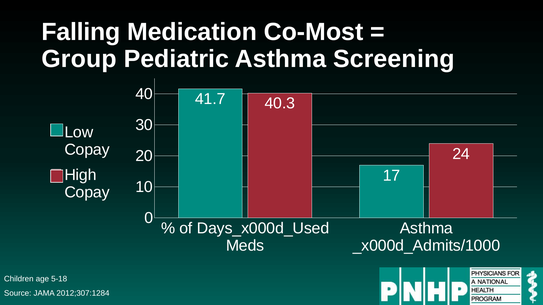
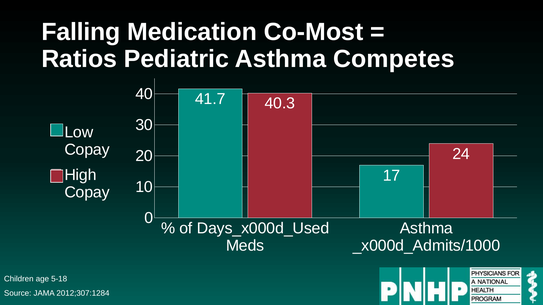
Group: Group -> Ratios (79, 59)
Screening: Screening -> Competes (394, 59)
